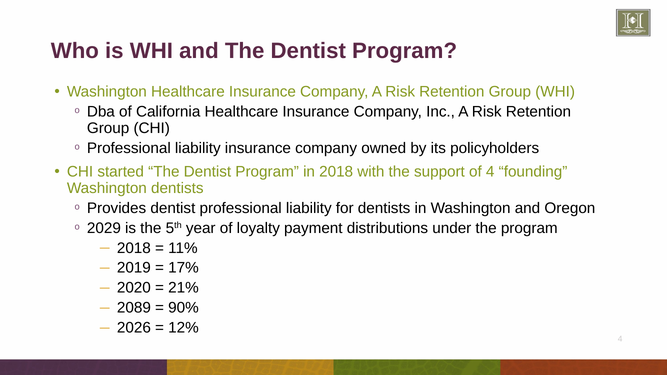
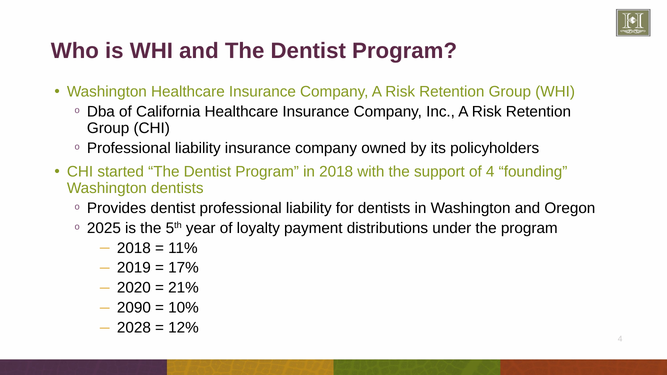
2029: 2029 -> 2025 (104, 228)
2089: 2089 -> 2090 (134, 308)
90%: 90% -> 10% (183, 308)
2026: 2026 -> 2028 (134, 328)
